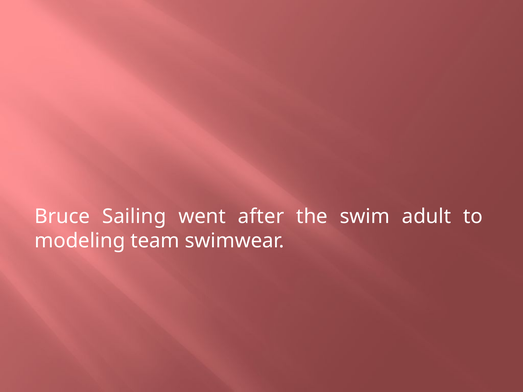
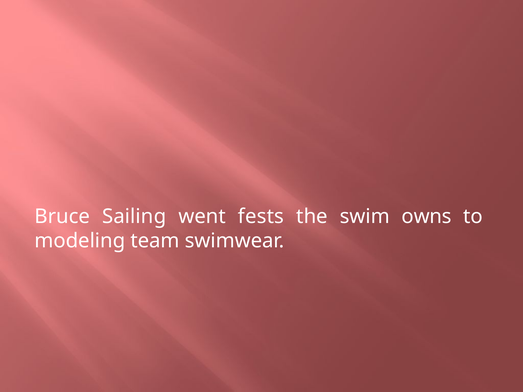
after: after -> fests (261, 216)
adult: adult -> owns (427, 216)
